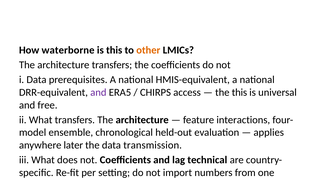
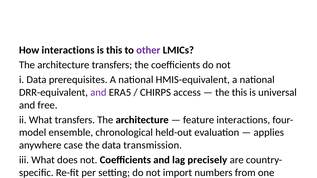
How waterborne: waterborne -> interactions (68, 50)
other colour: orange -> purple (148, 50)
later: later -> case (73, 145)
technical: technical -> precisely (207, 160)
